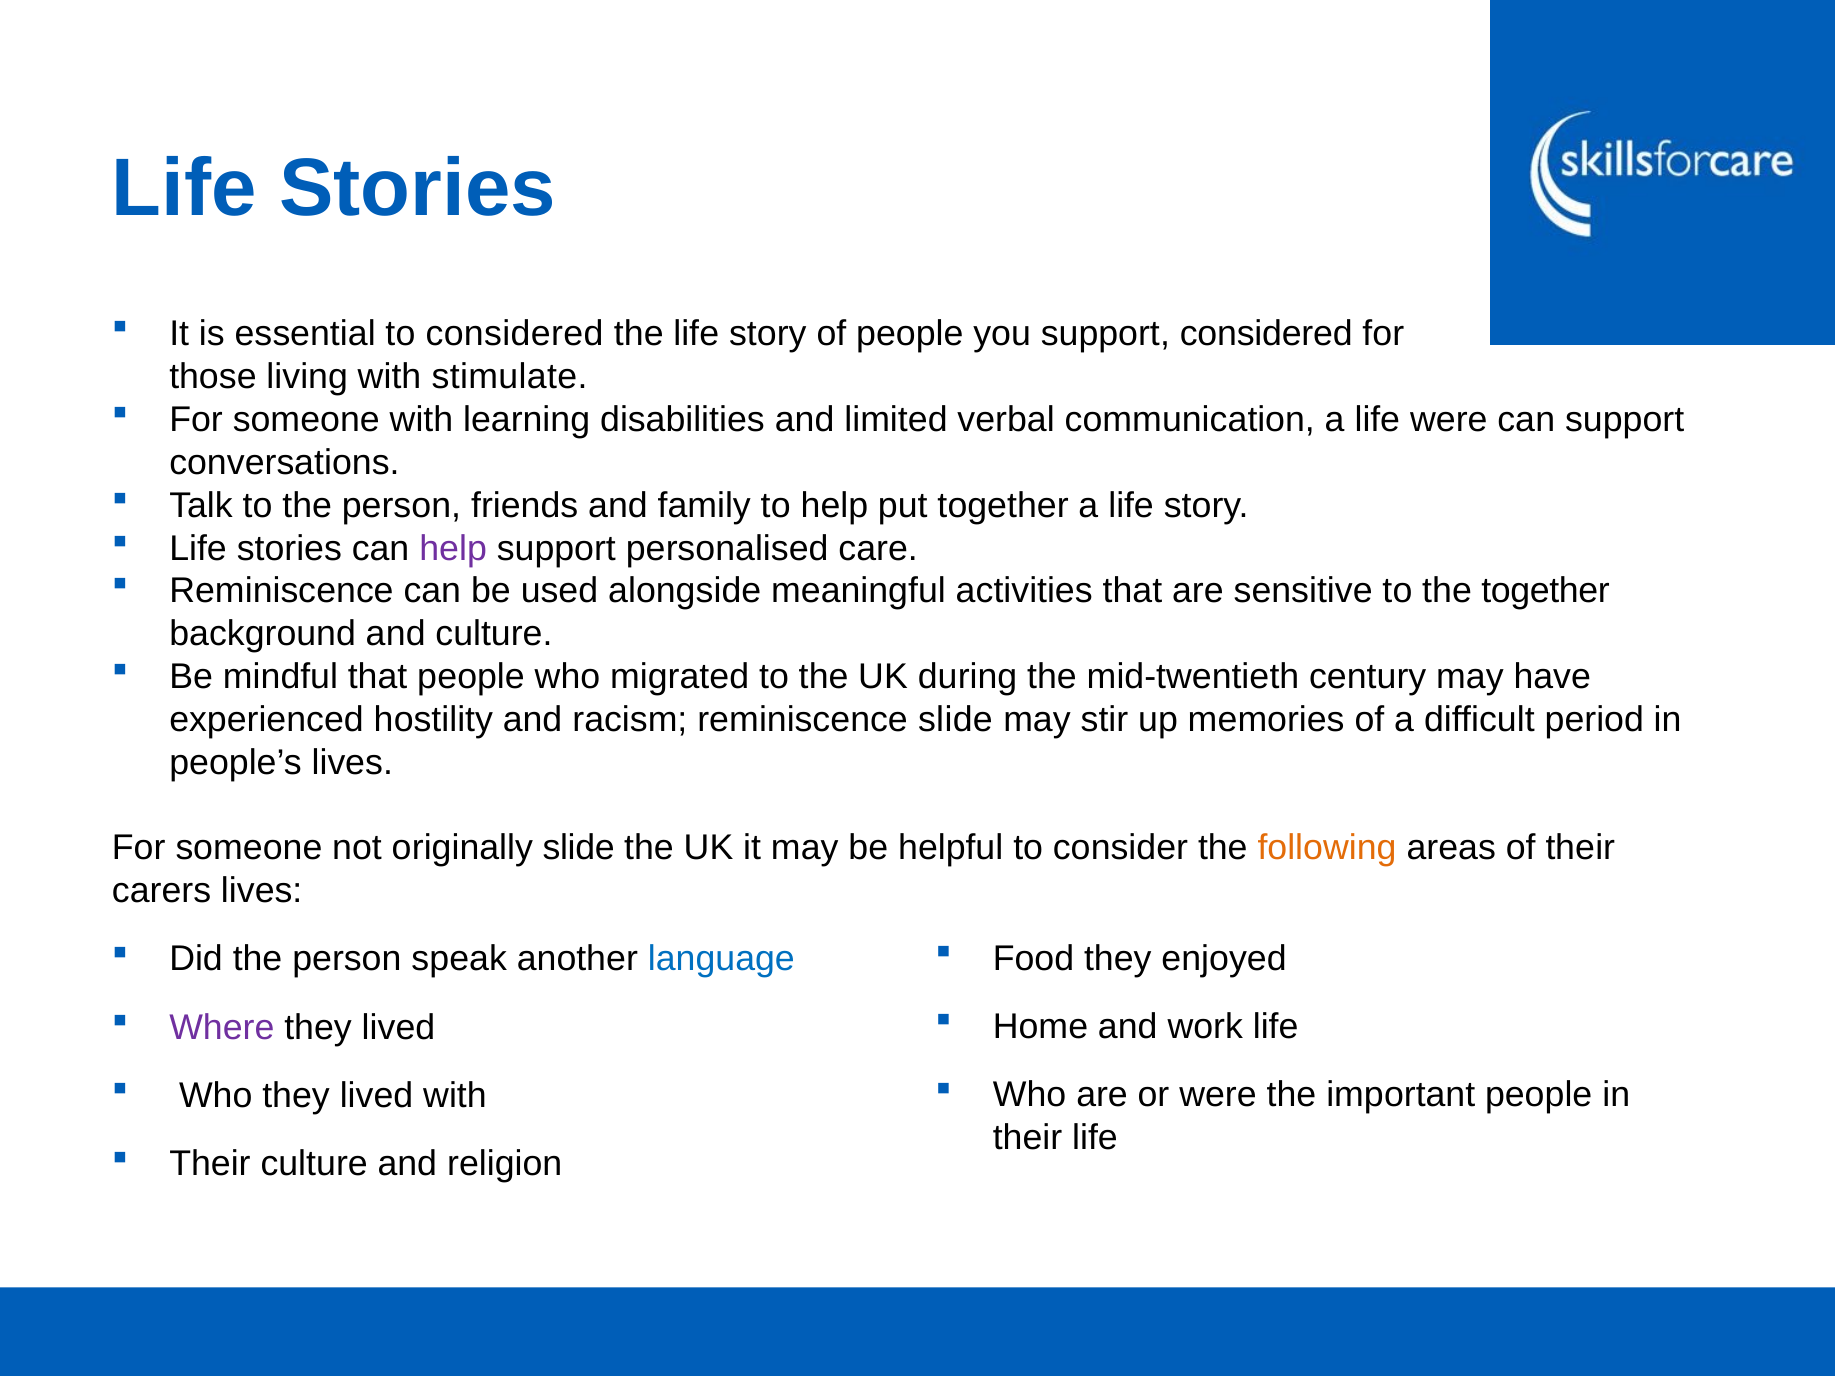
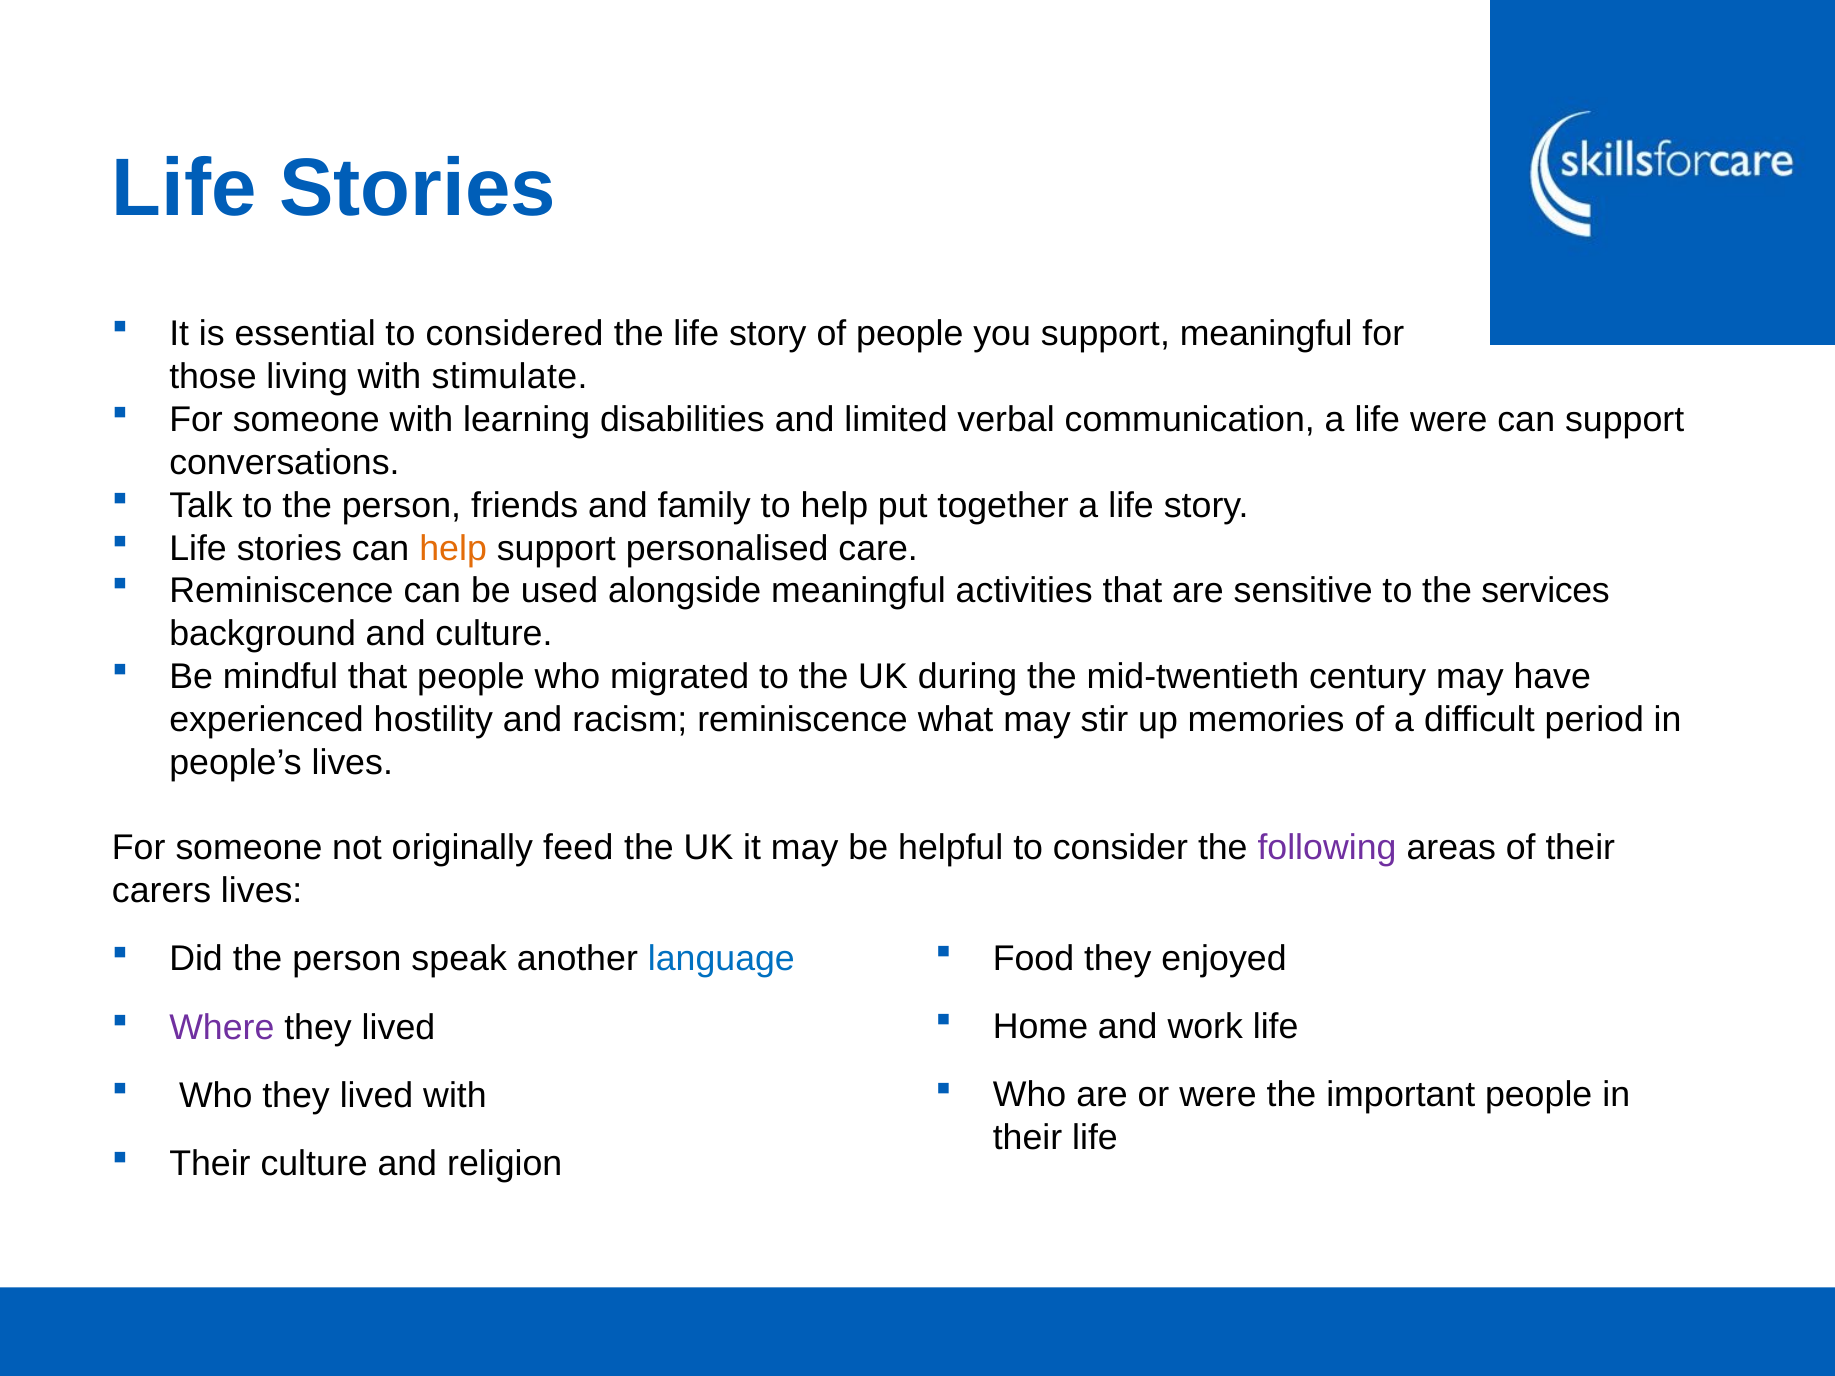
support considered: considered -> meaningful (1266, 334)
help colour: purple -> orange (453, 548)
the together: together -> services (1545, 591)
reminiscence slide: slide -> what (956, 720)
originally slide: slide -> feed (578, 848)
following colour: orange -> purple (1327, 848)
